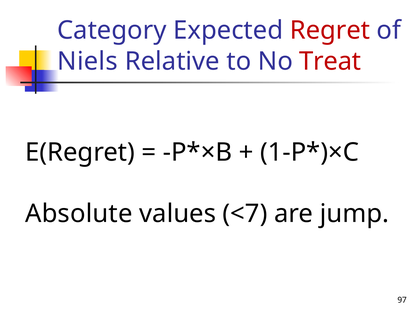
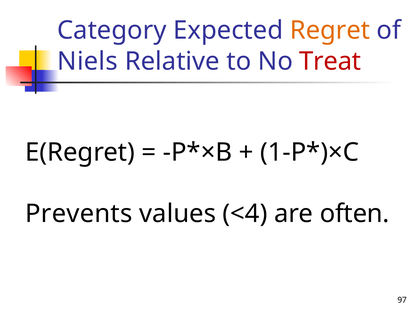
Regret colour: red -> orange (330, 30)
Absolute: Absolute -> Prevents (79, 214)
<7: <7 -> <4 (245, 214)
jump: jump -> often (355, 214)
